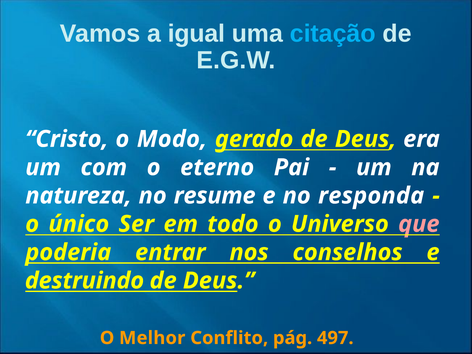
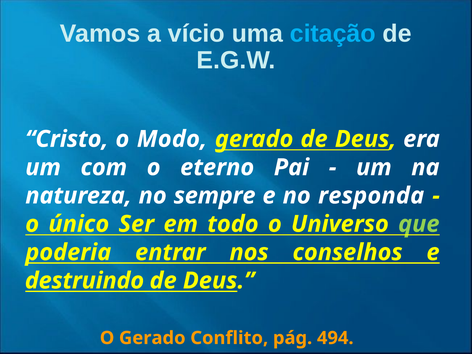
igual: igual -> vício (196, 33)
resume: resume -> sempre (215, 196)
que colour: pink -> light green (419, 224)
O Melhor: Melhor -> Gerado (152, 338)
497: 497 -> 494 (335, 338)
